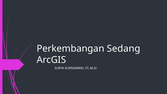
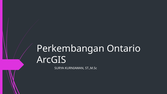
Sedang: Sedang -> Ontario (124, 49)
